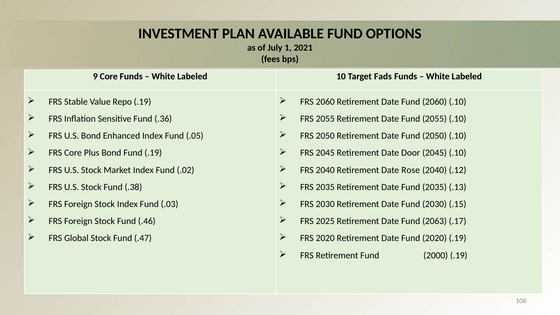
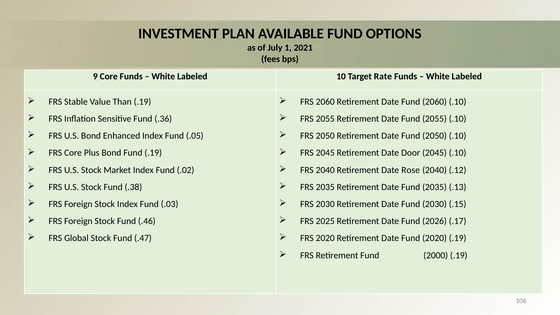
Fads: Fads -> Rate (383, 77)
Repo: Repo -> Than (122, 102)
2063: 2063 -> 2026 (435, 221)
